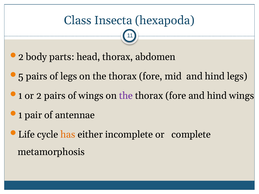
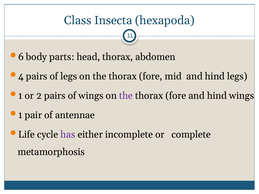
2: 2 -> 6 (21, 57)
5: 5 -> 4 (21, 76)
has colour: orange -> purple (68, 135)
